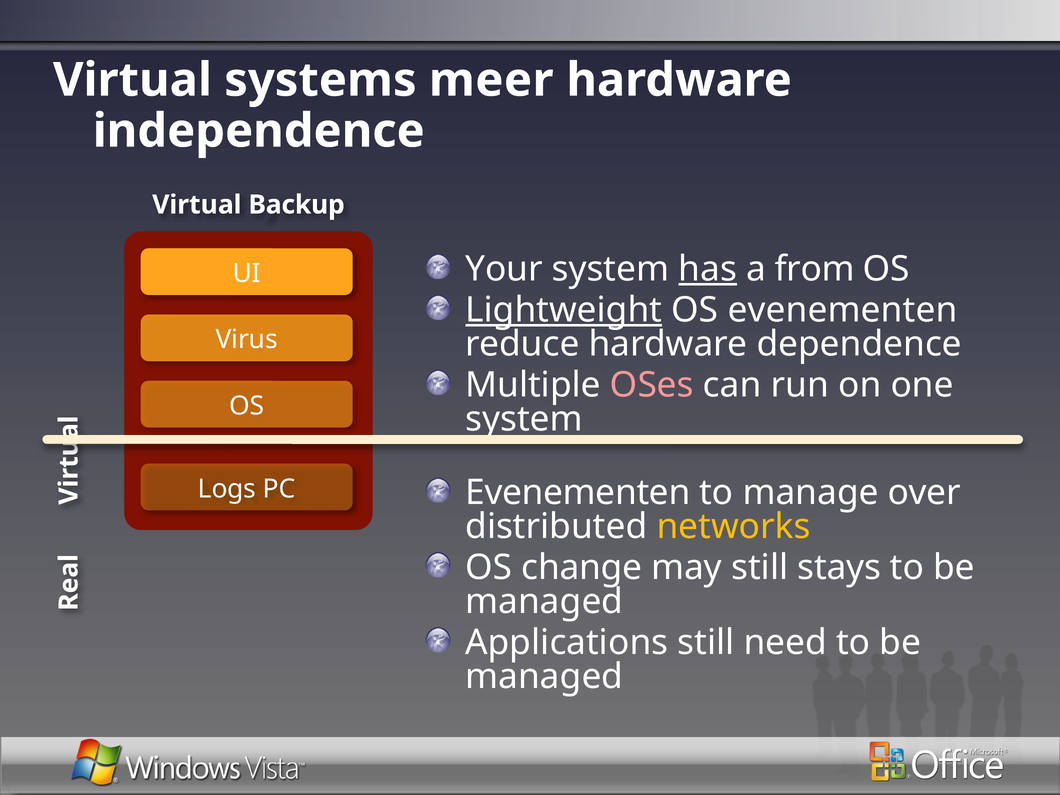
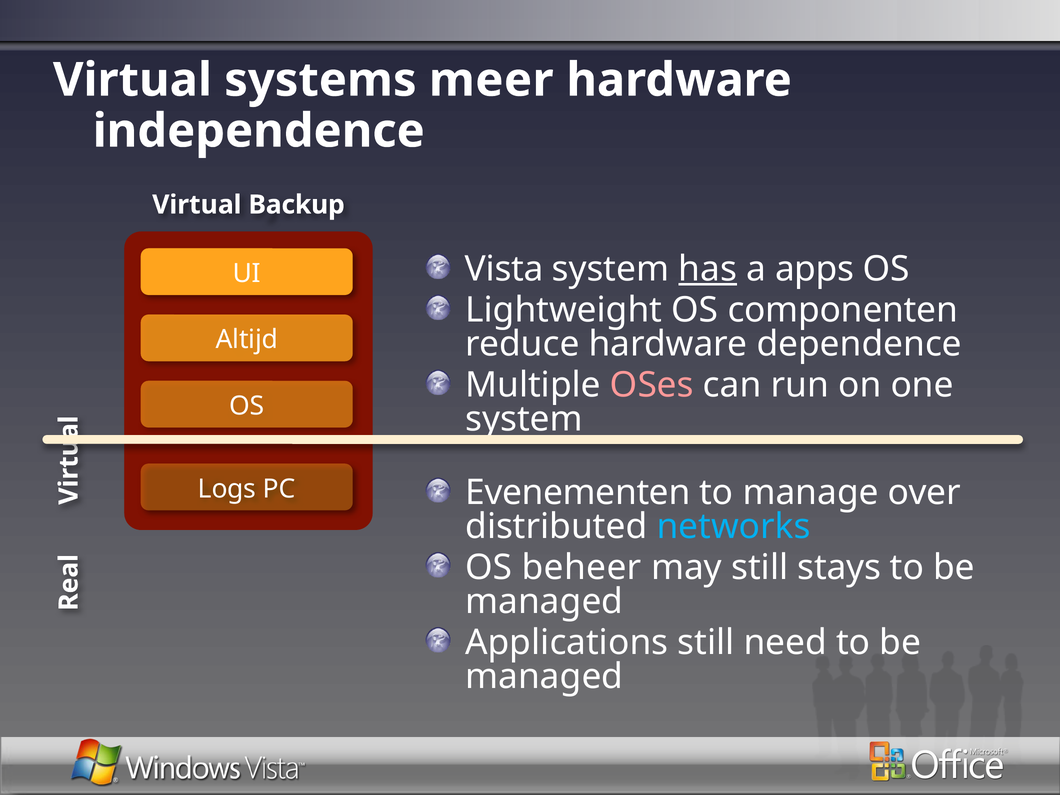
Your: Your -> Vista (504, 269)
from: from -> apps (815, 269)
Lightweight underline: present -> none (564, 310)
OS evenementen: evenementen -> componenten (843, 310)
Virus: Virus -> Altijd (247, 340)
networks colour: yellow -> light blue (734, 527)
change: change -> beheer (582, 568)
